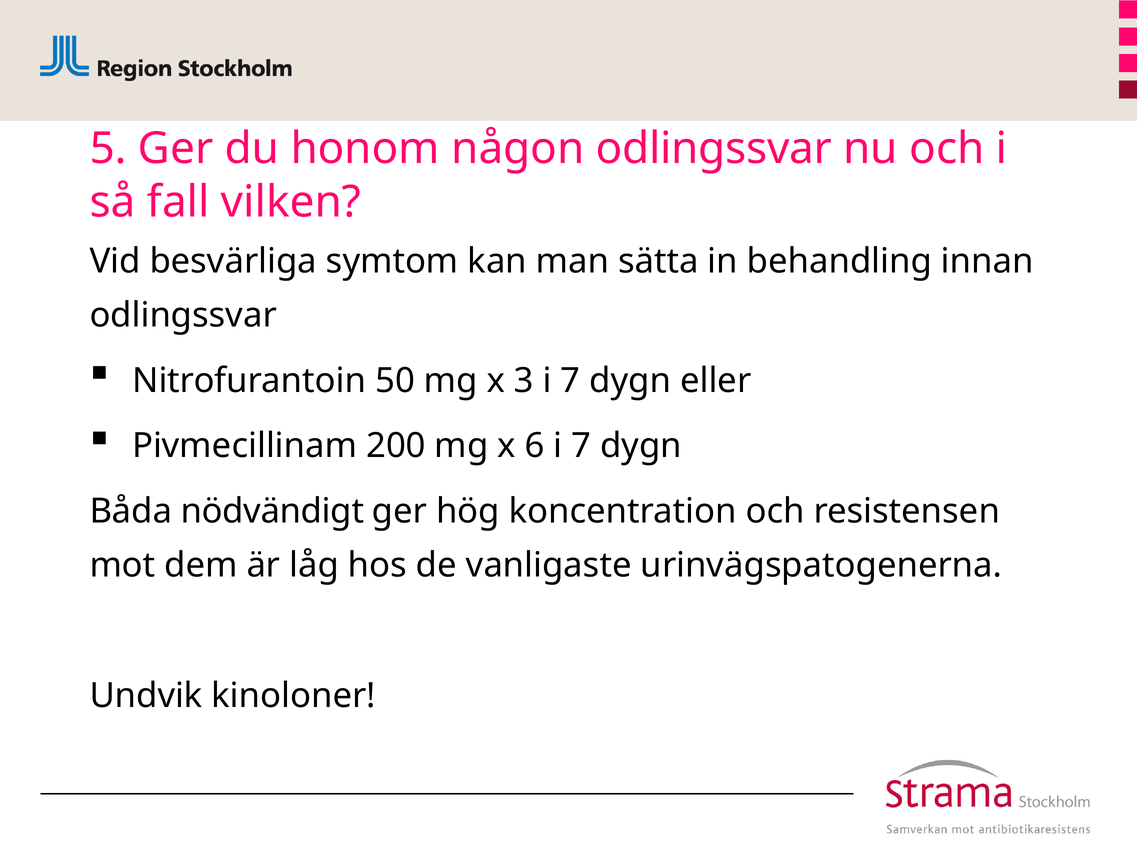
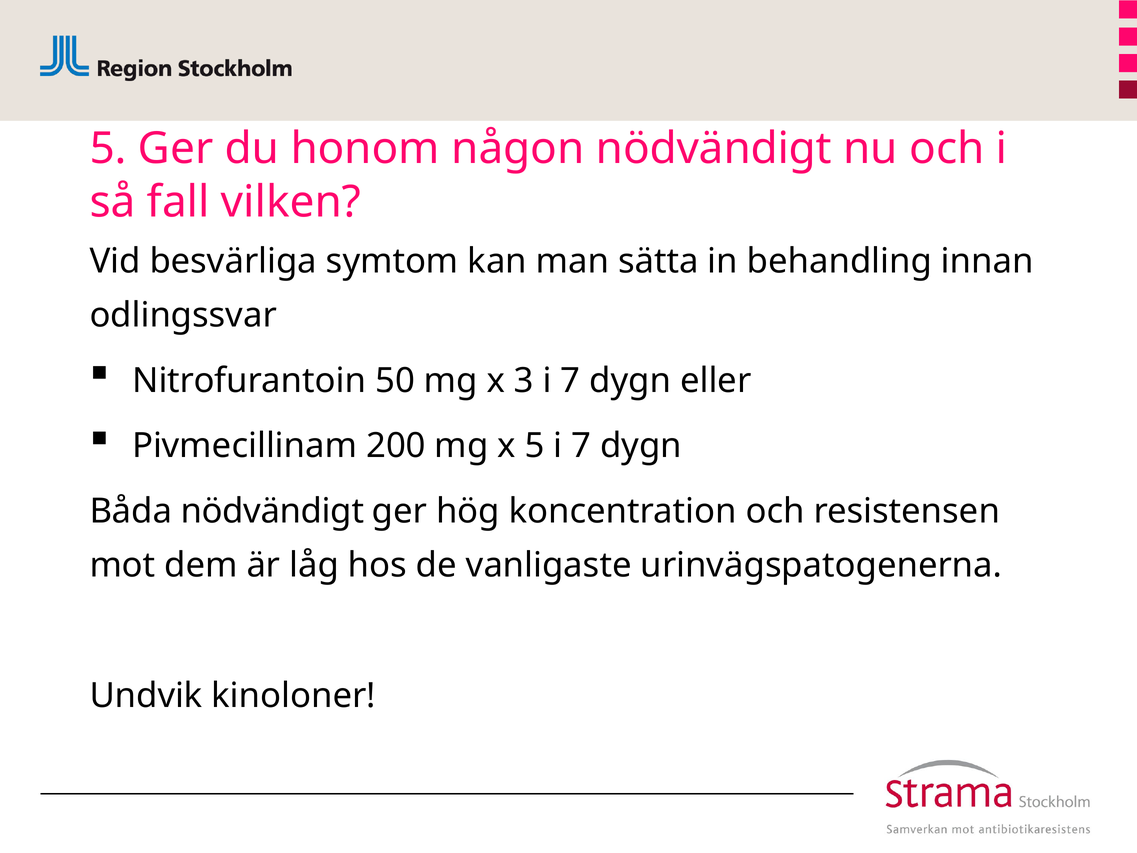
någon odlingssvar: odlingssvar -> nödvändigt (714, 149)
x 6: 6 -> 5 (535, 446)
